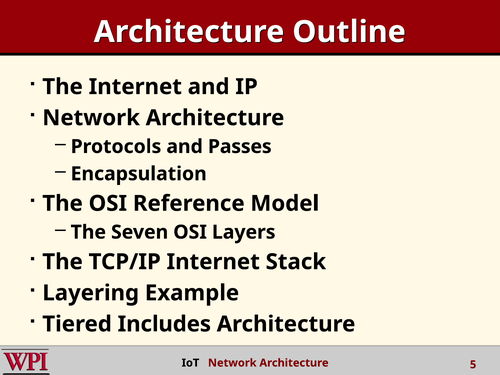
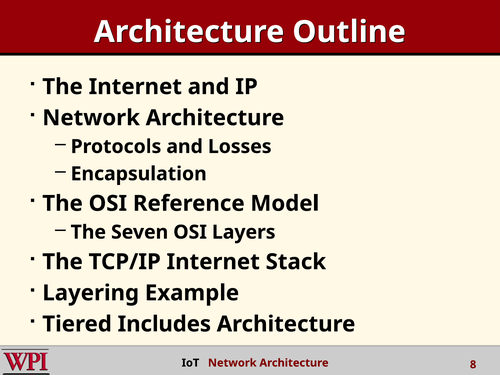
Passes: Passes -> Losses (240, 147)
5: 5 -> 8 (473, 365)
